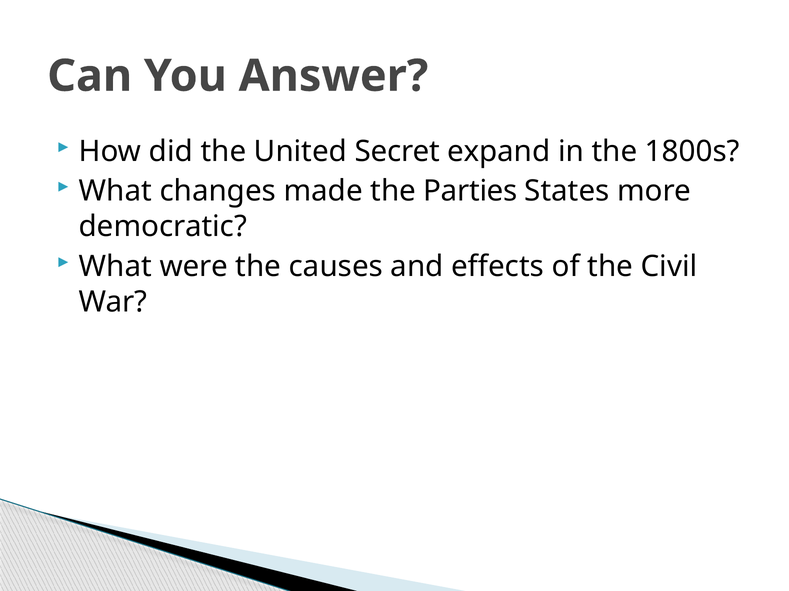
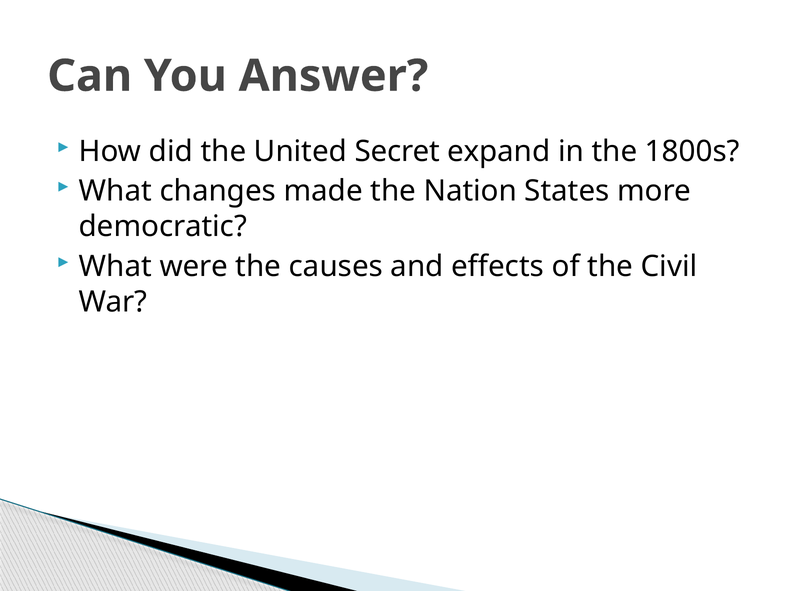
Parties: Parties -> Nation (470, 191)
